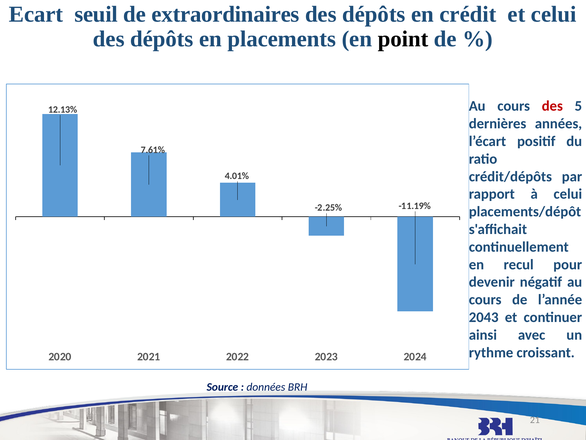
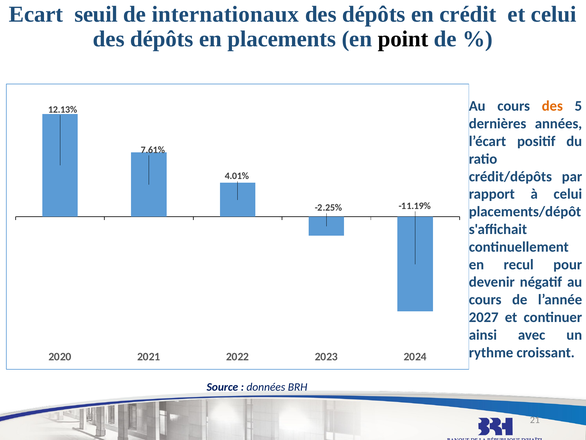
extraordinaires: extraordinaires -> internationaux (225, 14)
des colour: red -> orange (552, 106)
2043: 2043 -> 2027 (484, 317)
